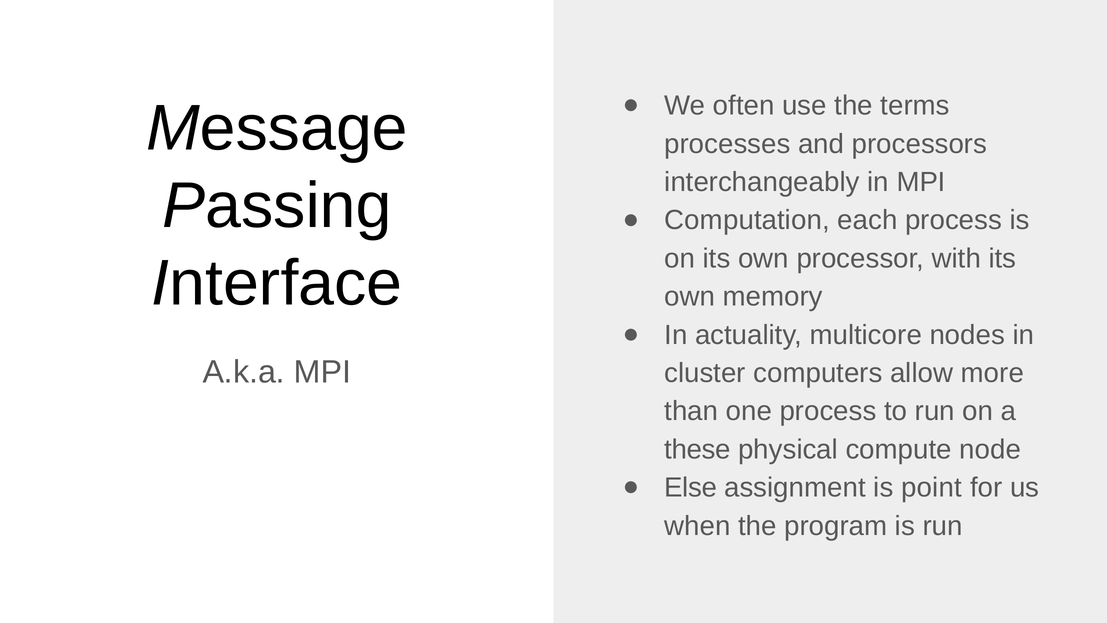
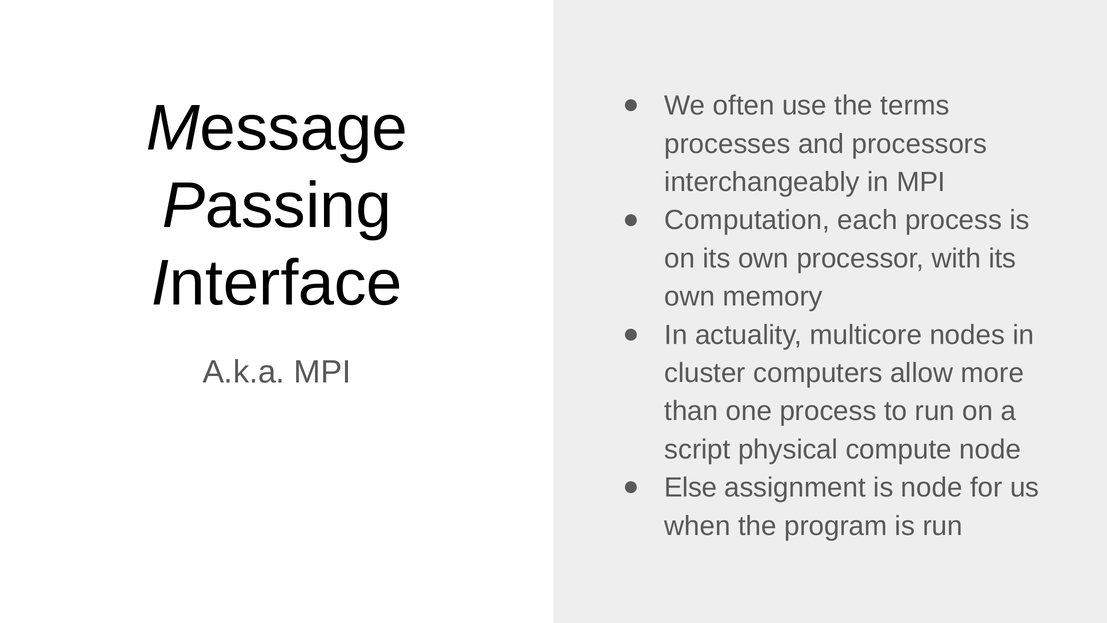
these: these -> script (697, 449)
is point: point -> node (932, 487)
